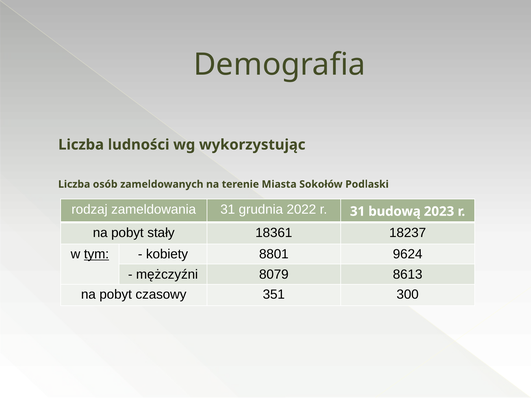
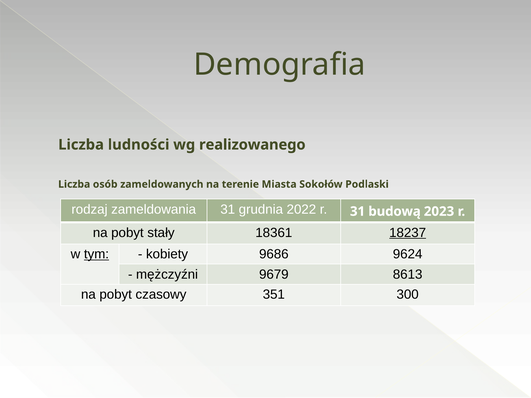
wykorzystując: wykorzystując -> realizowanego (252, 145)
18237 underline: none -> present (408, 233)
8801: 8801 -> 9686 (274, 254)
8079: 8079 -> 9679 (274, 275)
